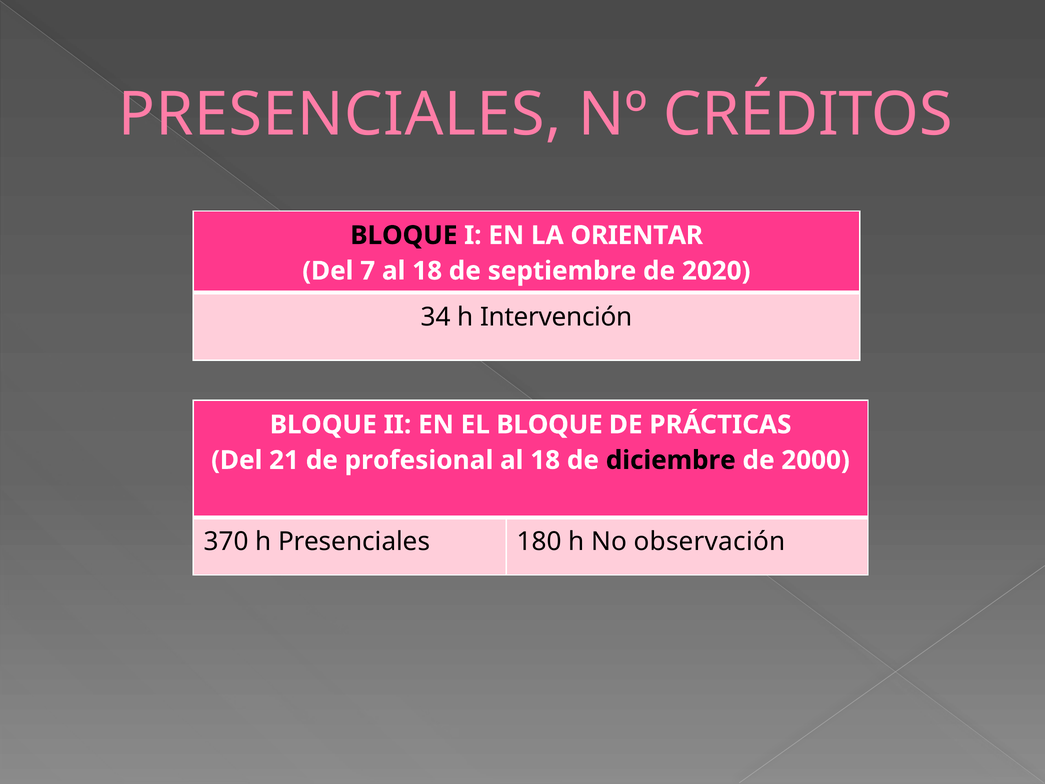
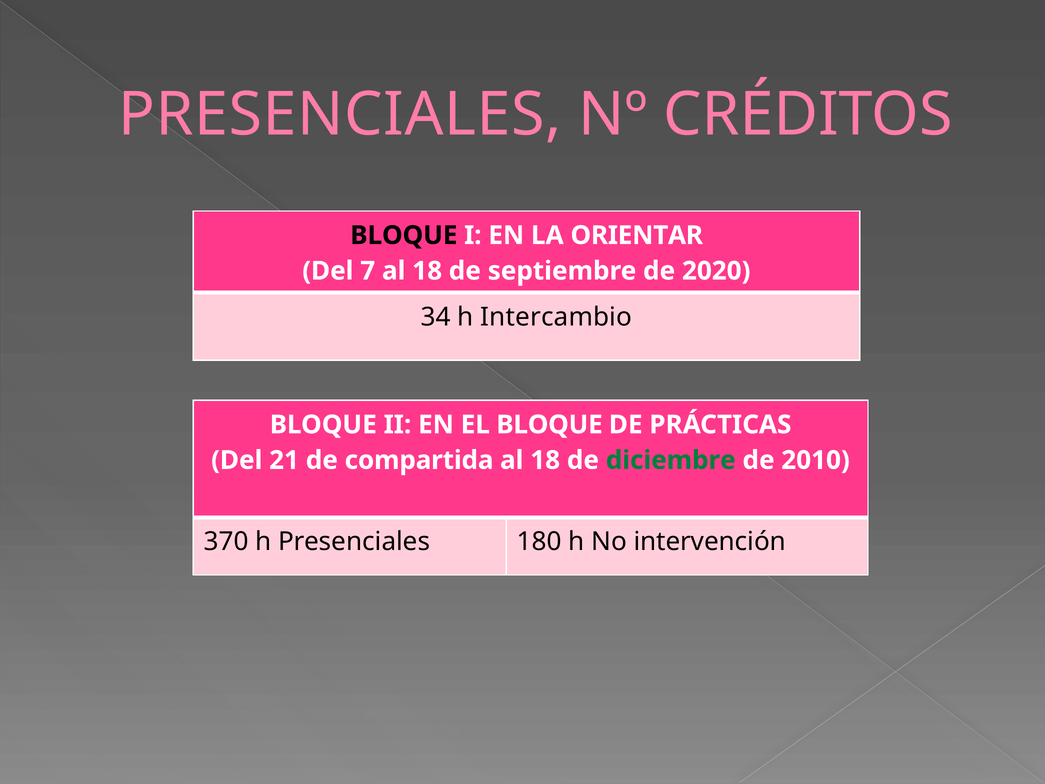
Intervención: Intervención -> Intercambio (556, 317)
profesional: profesional -> compartida (419, 460)
diciembre colour: black -> green (671, 460)
2000: 2000 -> 2010 (816, 460)
observación: observación -> intervención (710, 542)
